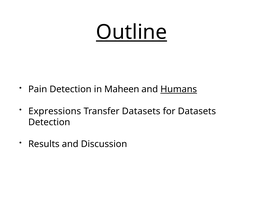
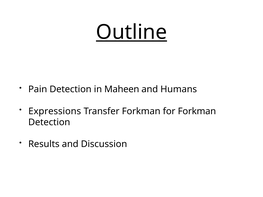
Humans underline: present -> none (179, 89)
Transfer Datasets: Datasets -> Forkman (141, 111)
for Datasets: Datasets -> Forkman (197, 111)
